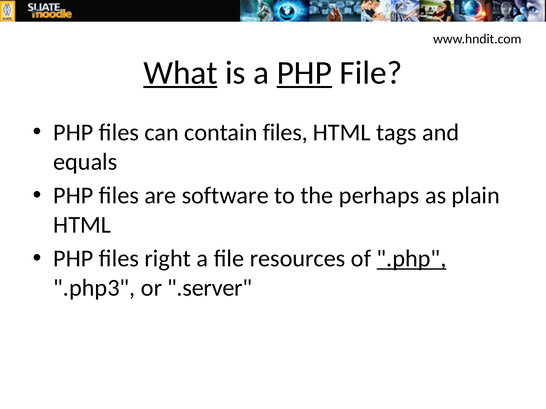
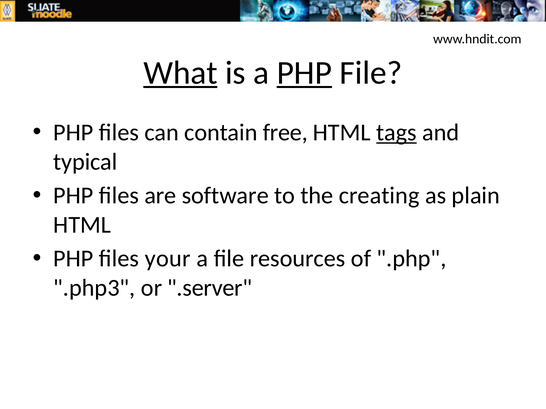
contain files: files -> free (285, 133)
tags underline: none -> present (396, 133)
equals: equals -> typical (85, 162)
perhaps: perhaps -> creating (379, 196)
right: right -> your (168, 259)
.php underline: present -> none (411, 259)
